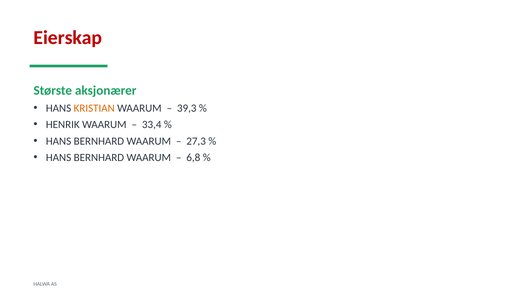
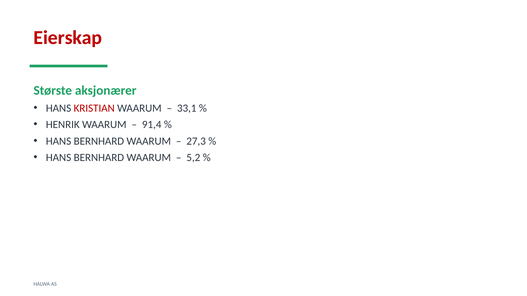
KRISTIAN colour: orange -> red (94, 108)
39,3: 39,3 -> 33,1 (187, 108)
33,4: 33,4 -> 91,4 (152, 125)
6,8: 6,8 -> 5,2 (193, 158)
